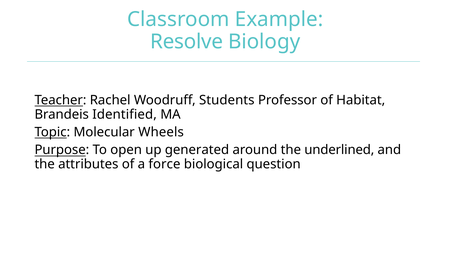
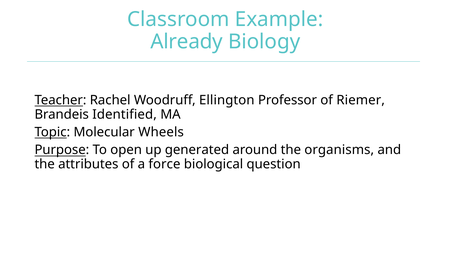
Resolve: Resolve -> Already (187, 42)
Students: Students -> Ellington (227, 100)
Habitat: Habitat -> Riemer (361, 100)
underlined: underlined -> organisms (339, 150)
